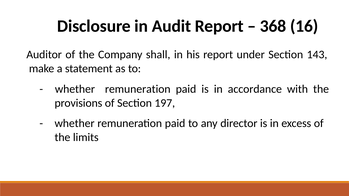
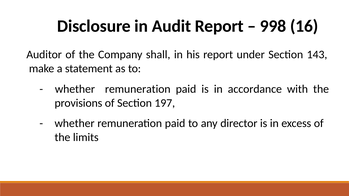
368: 368 -> 998 (273, 26)
